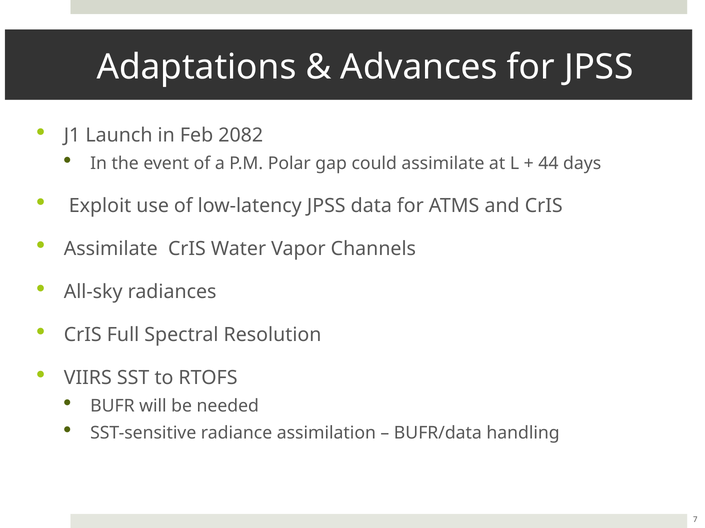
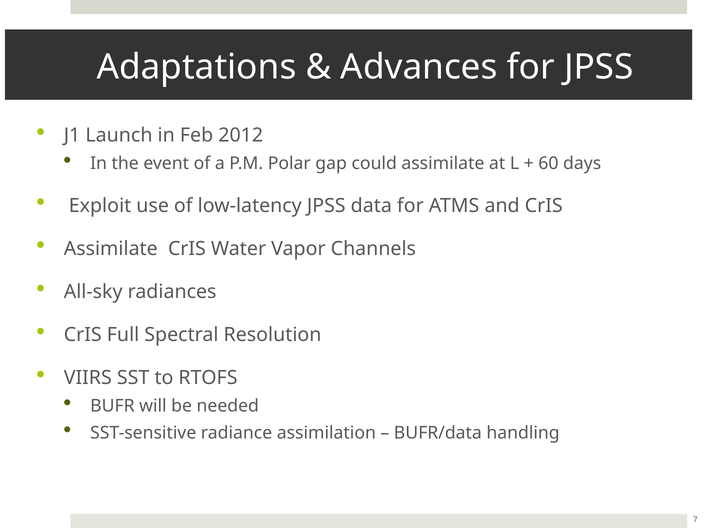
2082: 2082 -> 2012 (241, 136)
44: 44 -> 60 (548, 164)
